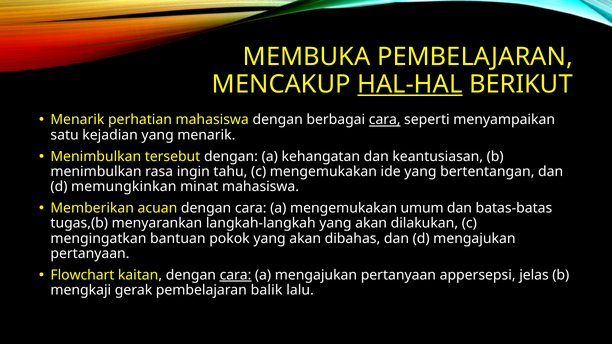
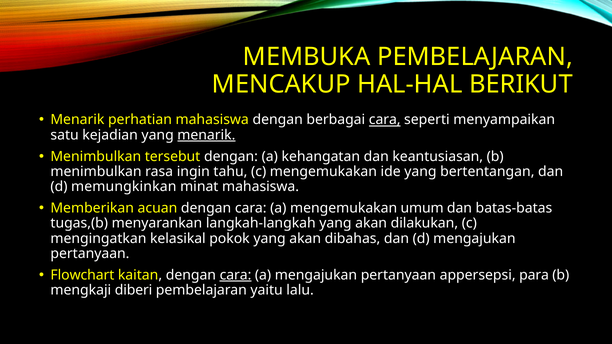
HAL-HAL underline: present -> none (410, 84)
menarik underline: none -> present (206, 135)
bantuan: bantuan -> kelasikal (178, 239)
jelas: jelas -> para (534, 275)
gerak: gerak -> diberi (134, 290)
balik: balik -> yaitu (267, 290)
